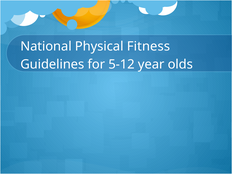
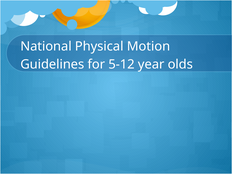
Fitness: Fitness -> Motion (149, 46)
